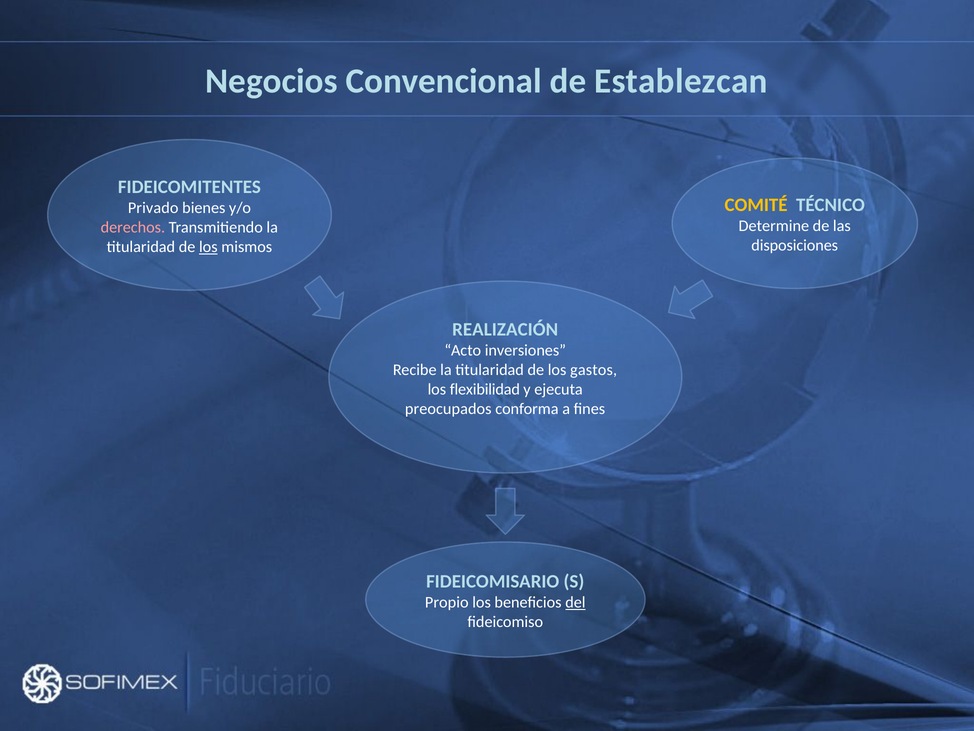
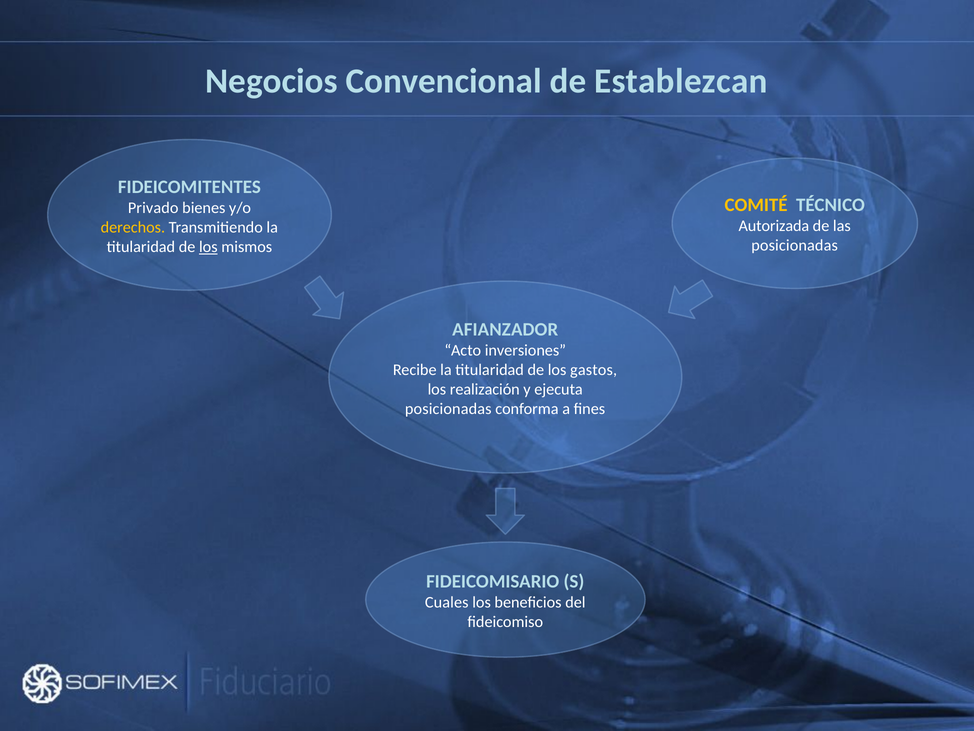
Determine: Determine -> Autorizada (774, 226)
derechos colour: pink -> yellow (133, 227)
disposiciones: disposiciones -> posicionadas (795, 245)
REALIZACIÓN: REALIZACIÓN -> AFIANZADOR (505, 329)
flexibilidad: flexibilidad -> realización (485, 389)
preocupados: preocupados -> posicionadas (448, 409)
Propio: Propio -> Cuales (447, 602)
del underline: present -> none (575, 602)
